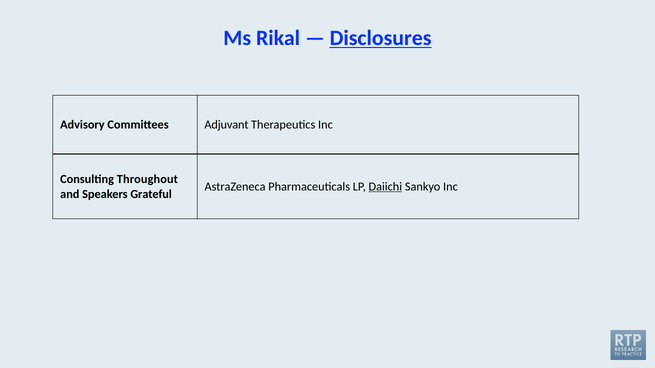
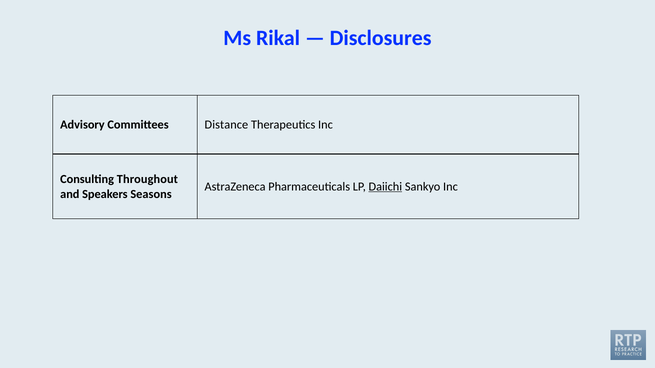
Disclosures underline: present -> none (381, 38)
Adjuvant: Adjuvant -> Distance (226, 125)
Grateful: Grateful -> Seasons (151, 194)
